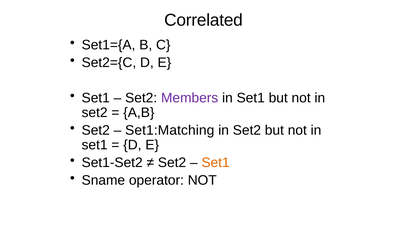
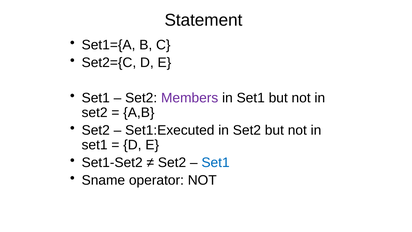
Correlated: Correlated -> Statement (203, 20)
Set1:Matching: Set1:Matching -> Set1:Executed (170, 130)
Set1 colour: orange -> blue (216, 163)
